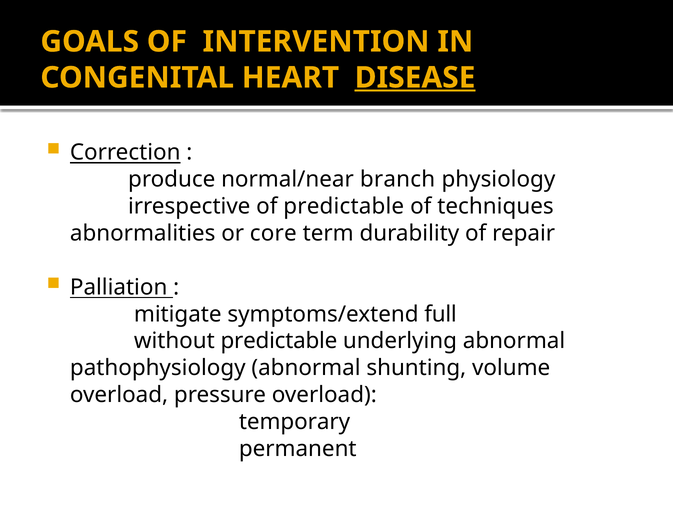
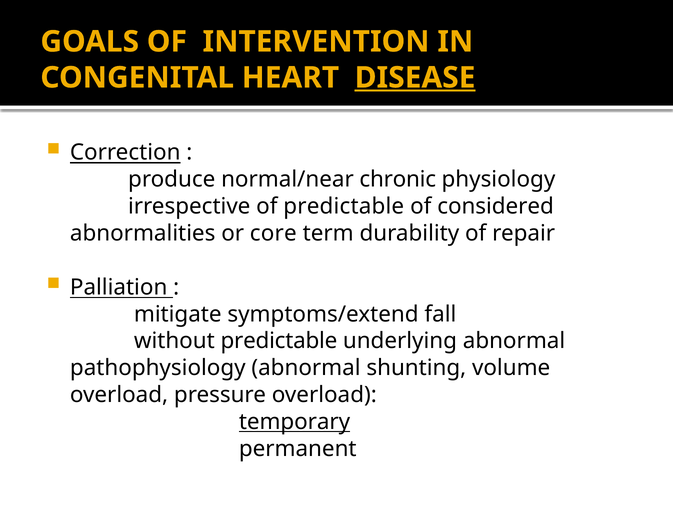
branch: branch -> chronic (398, 179)
techniques: techniques -> considered (496, 206)
full: full -> fall (440, 314)
temporary underline: none -> present (294, 422)
